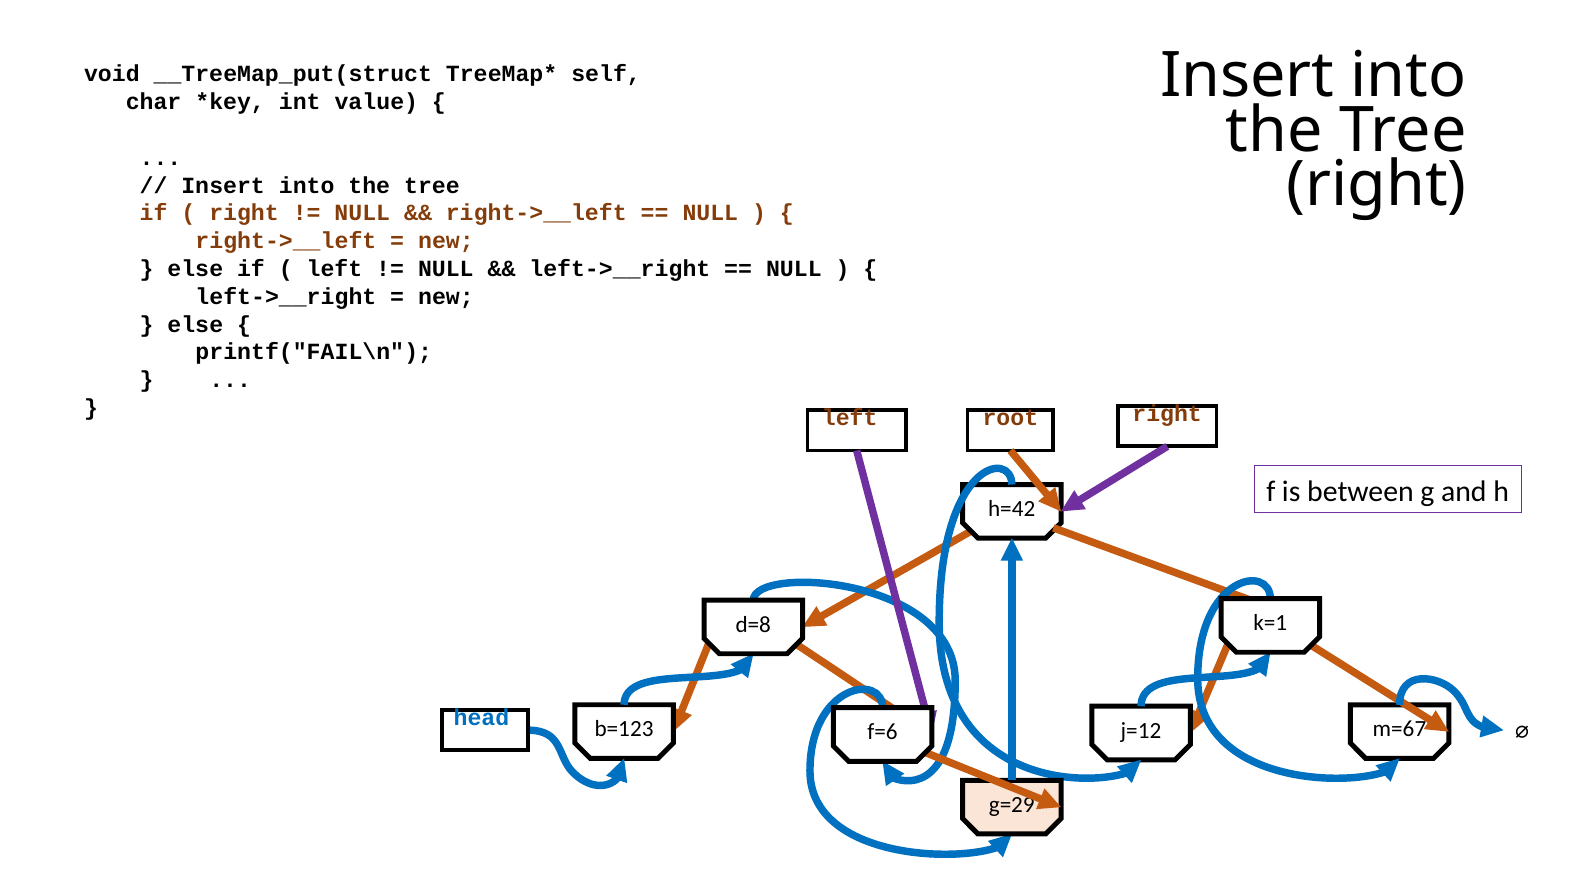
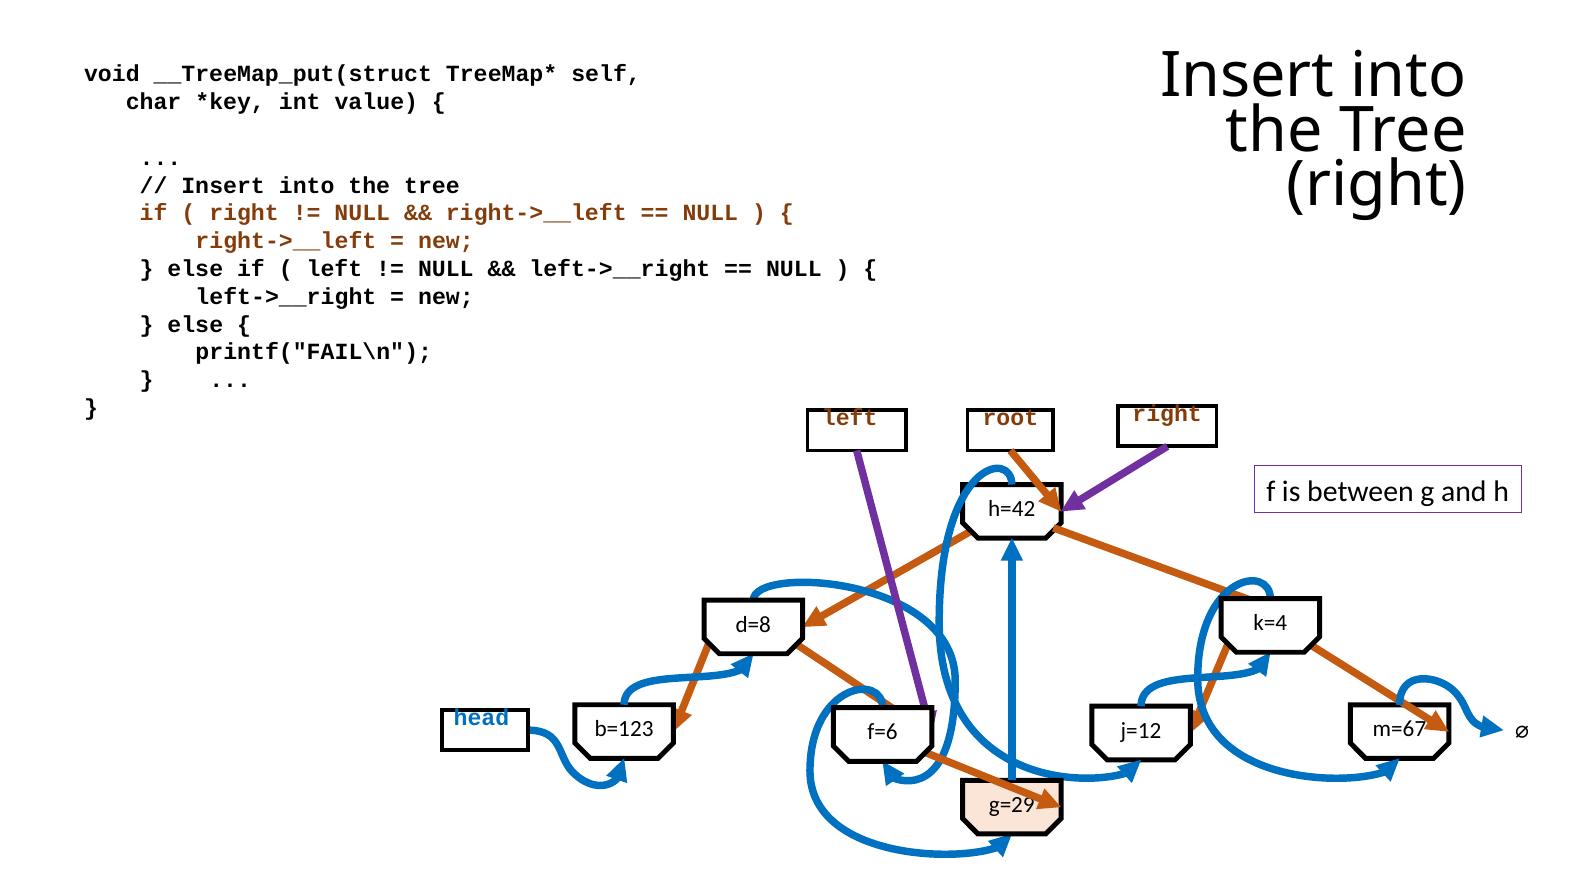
k=1: k=1 -> k=4 (1270, 623)
